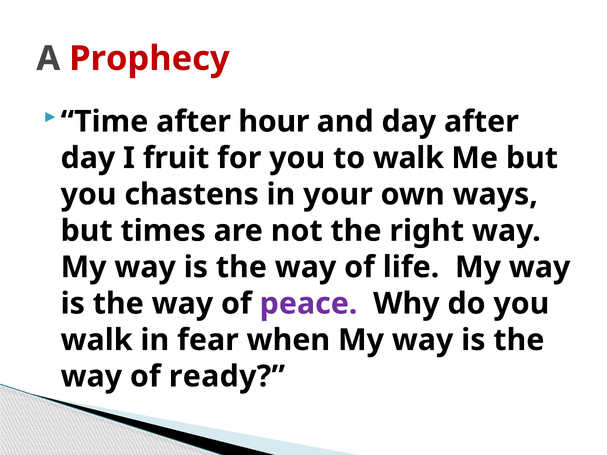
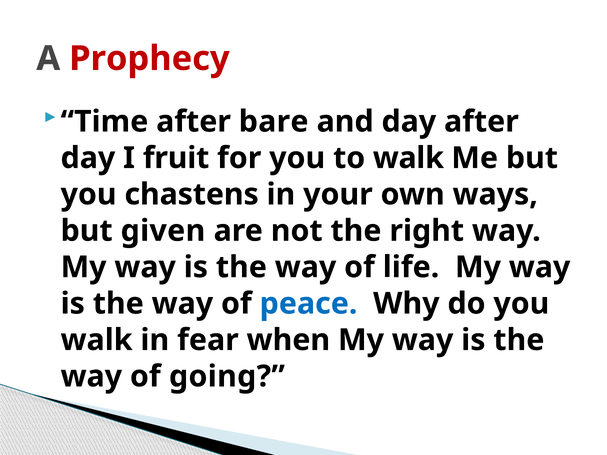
hour: hour -> bare (274, 122)
times: times -> given (163, 231)
peace colour: purple -> blue (309, 304)
ready: ready -> going (227, 377)
